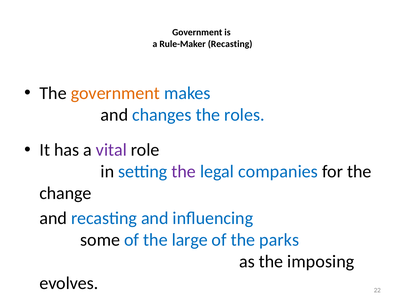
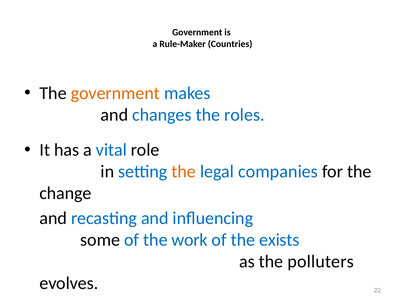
Rule-Maker Recasting: Recasting -> Countries (230, 44)
vital colour: purple -> blue (111, 150)
the colour: purple -> orange (184, 171)
large: large -> work (190, 240)
parks: parks -> exists (279, 240)
imposing: imposing -> polluters (321, 261)
